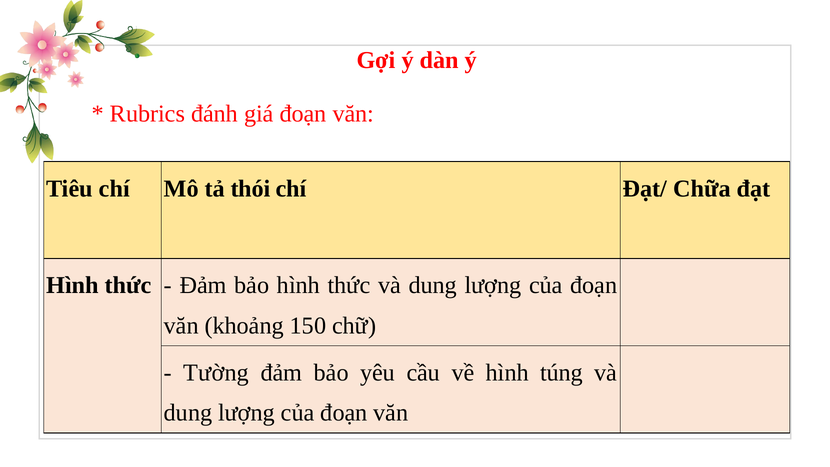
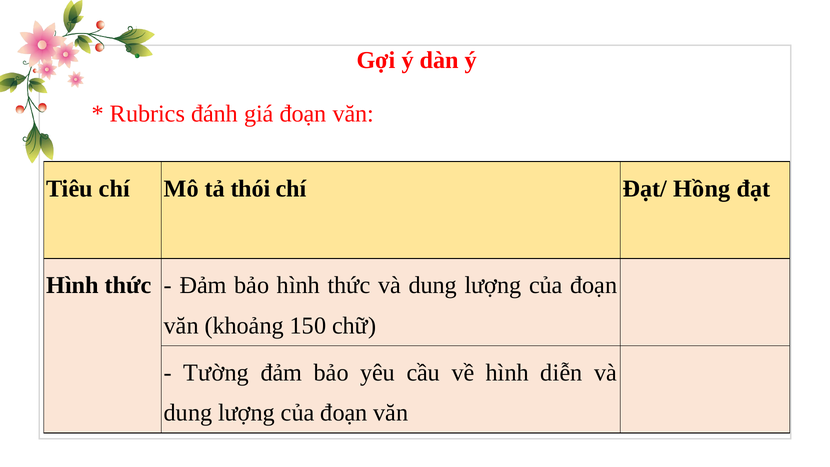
Chữa: Chữa -> Hồng (702, 188)
túng: túng -> diễn (561, 373)
